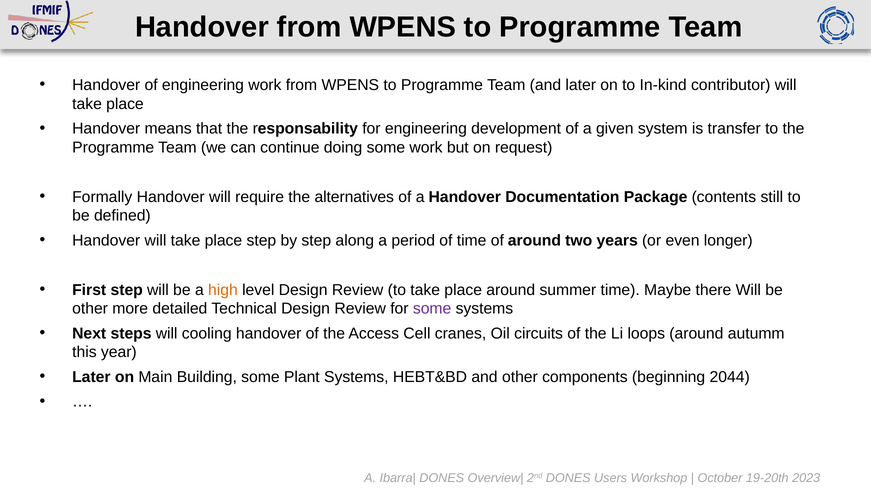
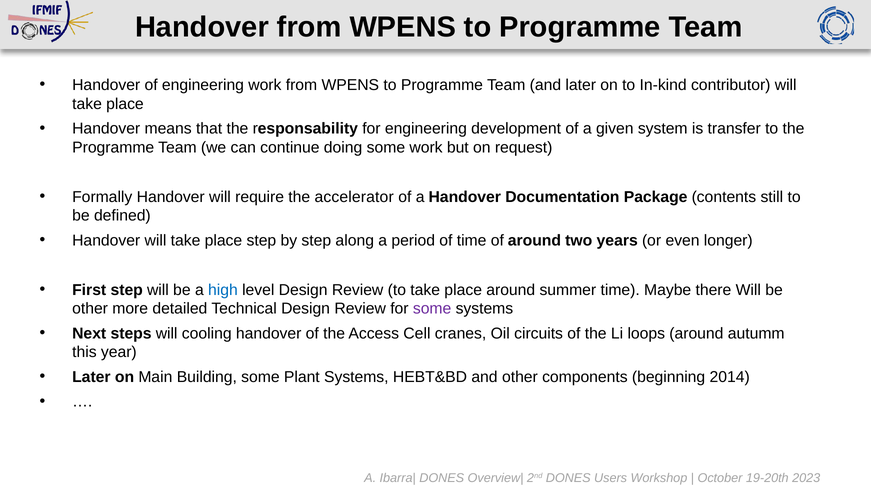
alternatives: alternatives -> accelerator (354, 197)
high colour: orange -> blue (223, 290)
2044: 2044 -> 2014 (730, 377)
